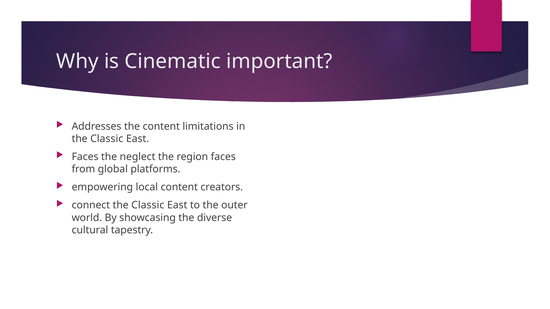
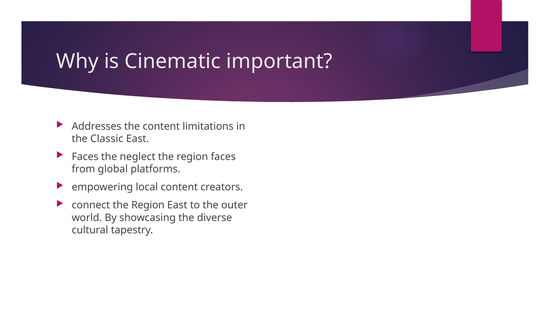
connect the Classic: Classic -> Region (148, 205)
